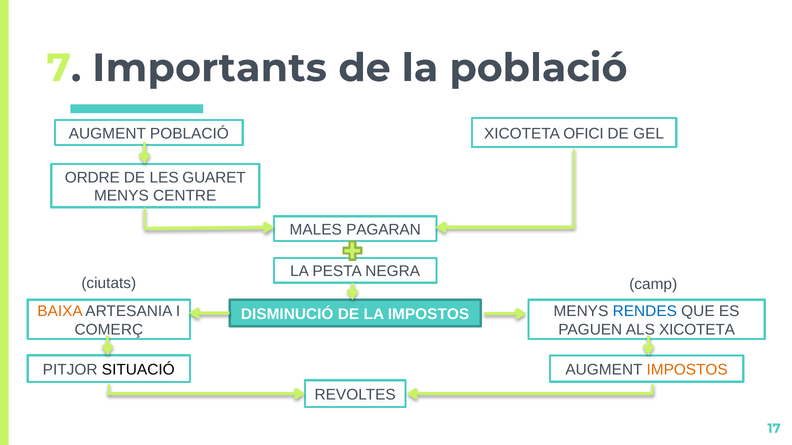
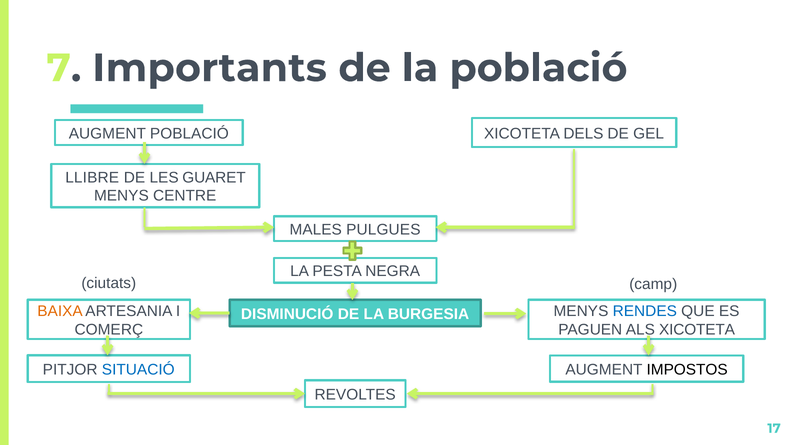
OFICI: OFICI -> DELS (583, 134)
ORDRE: ORDRE -> LLIBRE (92, 178)
PAGARAN: PAGARAN -> PULGUES (383, 230)
LA IMPOSTOS: IMPOSTOS -> BURGESIA (428, 314)
IMPOSTOS colour: orange -> black (687, 370)
SITUACIÓ colour: black -> blue (138, 370)
